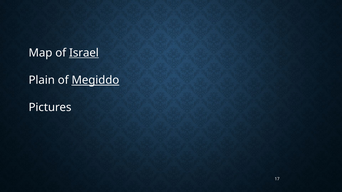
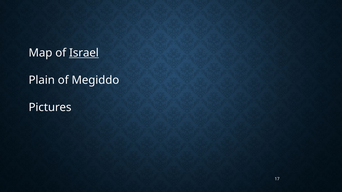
Megiddo underline: present -> none (95, 80)
